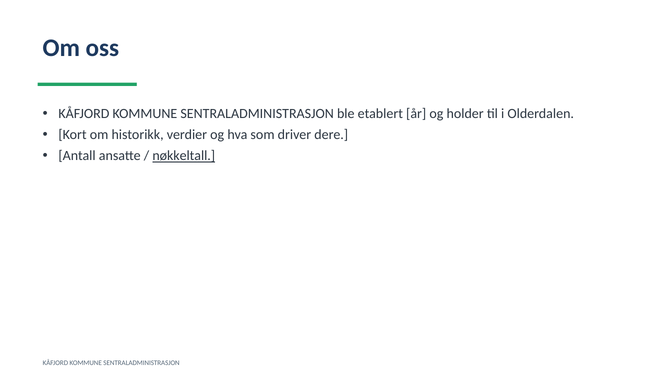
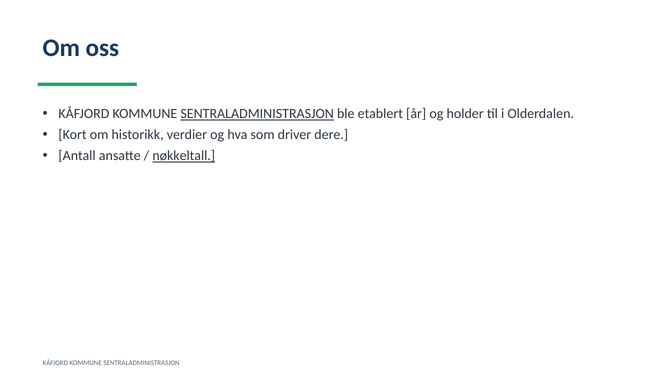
SENTRALADMINISTRASJON underline: none -> present (257, 114)
